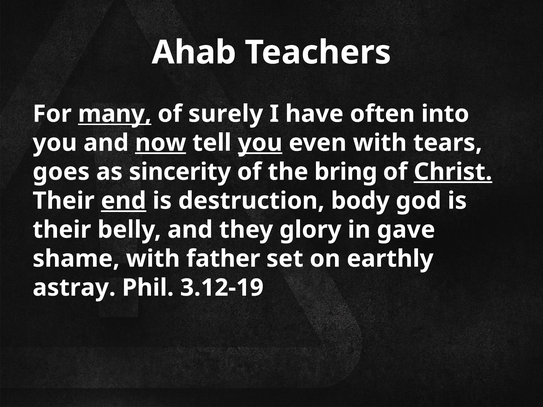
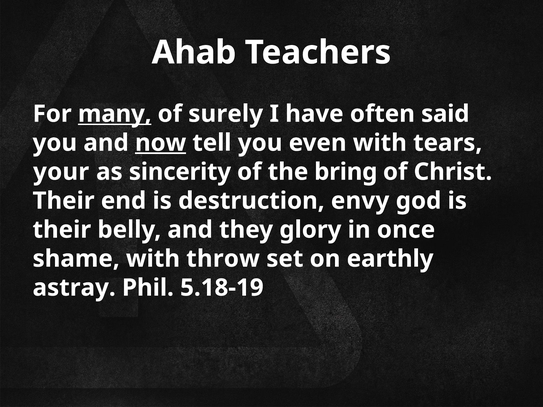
into: into -> said (445, 114)
you underline: present -> none (260, 143)
goes: goes -> your (61, 172)
Christ underline: present -> none (453, 172)
end underline: present -> none (124, 201)
body: body -> envy (360, 201)
gave: gave -> once (406, 230)
father: father -> throw (223, 259)
3.12-19: 3.12-19 -> 5.18-19 (222, 288)
